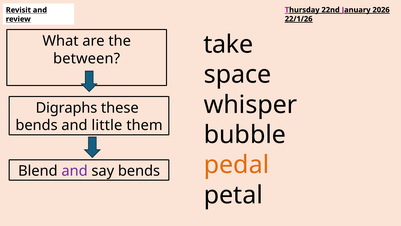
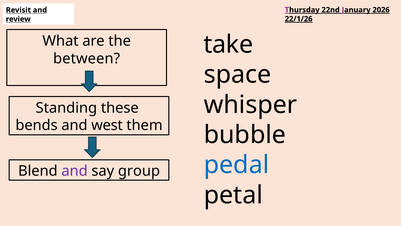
Digraphs: Digraphs -> Standing (66, 108)
little: little -> west (107, 125)
pedal colour: orange -> blue (236, 165)
say bends: bends -> group (139, 171)
